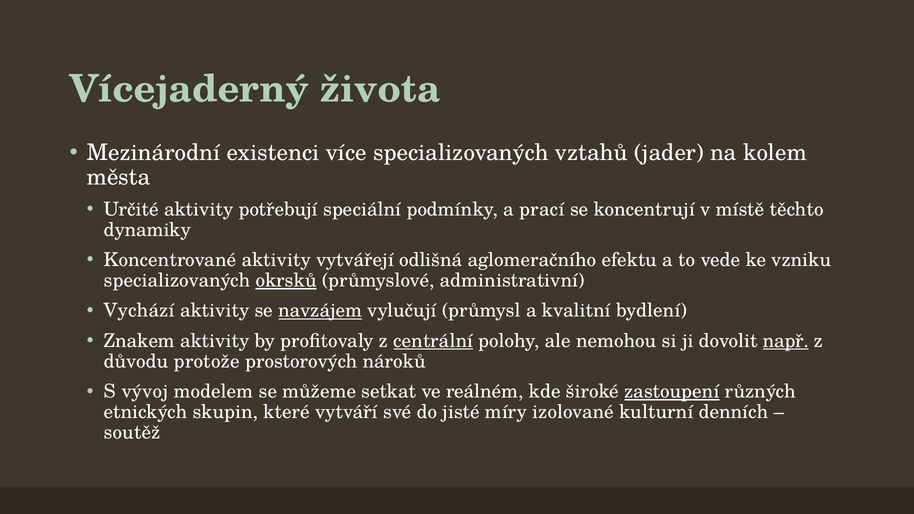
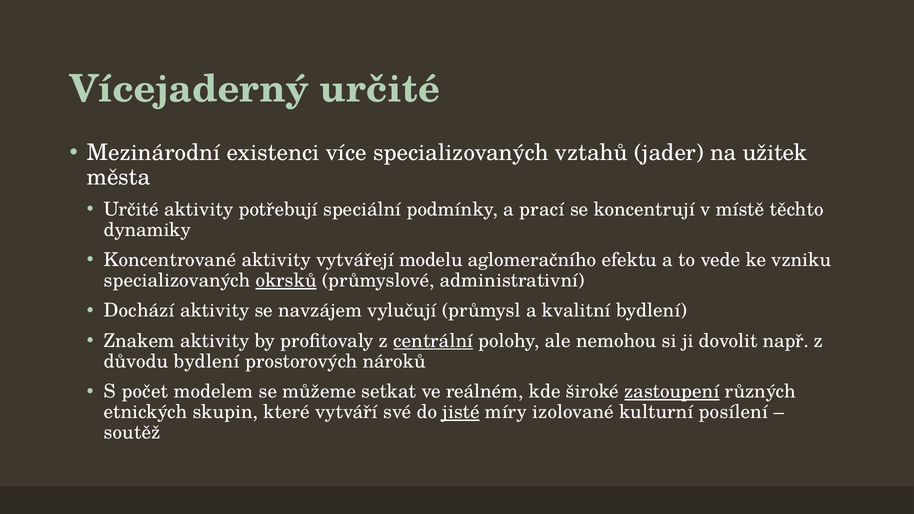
Vícejaderný života: života -> určité (380, 89)
kolem: kolem -> užitek (775, 152)
odlišná: odlišná -> modelu (431, 260)
Vychází: Vychází -> Dochází (139, 311)
navzájem underline: present -> none (320, 311)
např underline: present -> none (786, 341)
důvodu protože: protože -> bydlení (207, 361)
vývoj: vývoj -> počet (145, 392)
jisté underline: none -> present (461, 412)
denních: denních -> posílení (734, 412)
